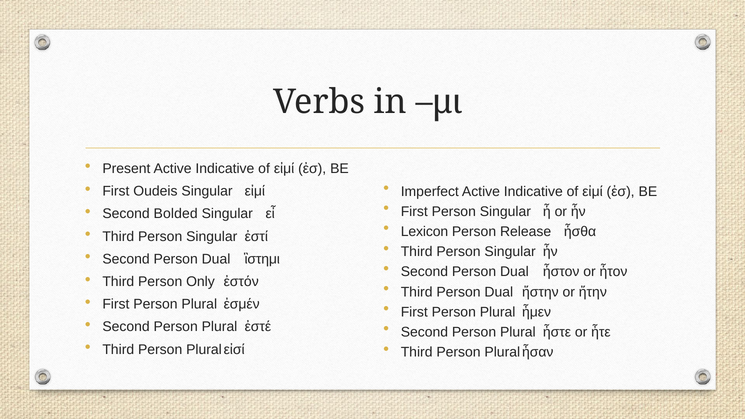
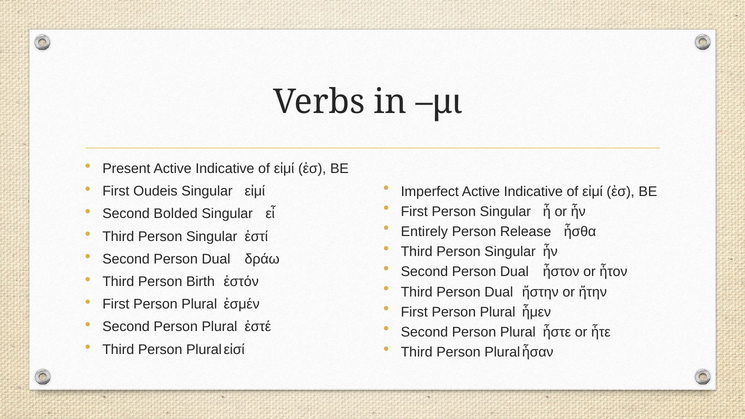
Lexicon: Lexicon -> Entirely (424, 232)
ἳστημι: ἳστημι -> δράω (262, 259)
Only: Only -> Birth (200, 282)
